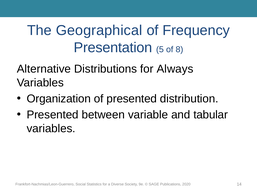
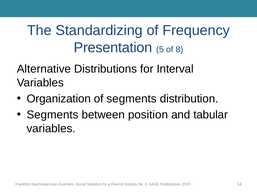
Geographical: Geographical -> Standardizing (99, 30)
Always: Always -> Interval (175, 69)
of presented: presented -> segments (132, 99)
Presented: Presented -> Segments (53, 115)
variable: variable -> position (148, 115)
